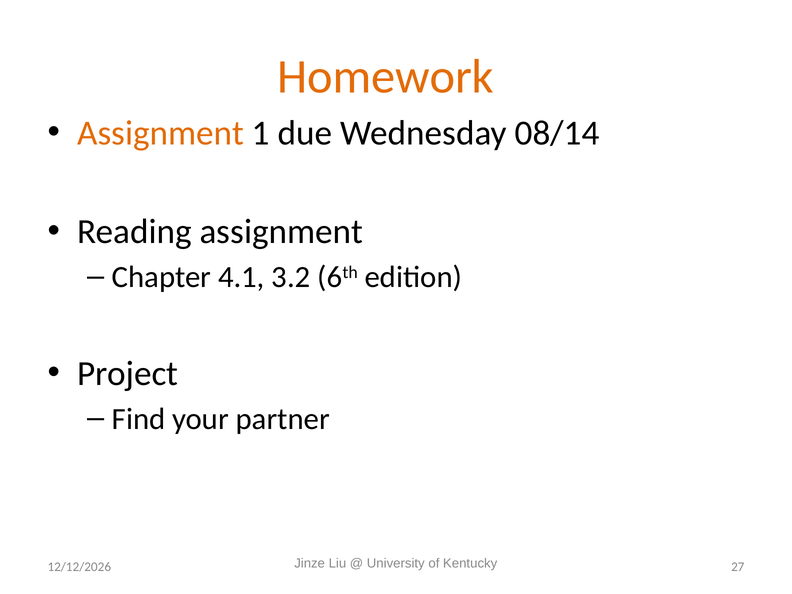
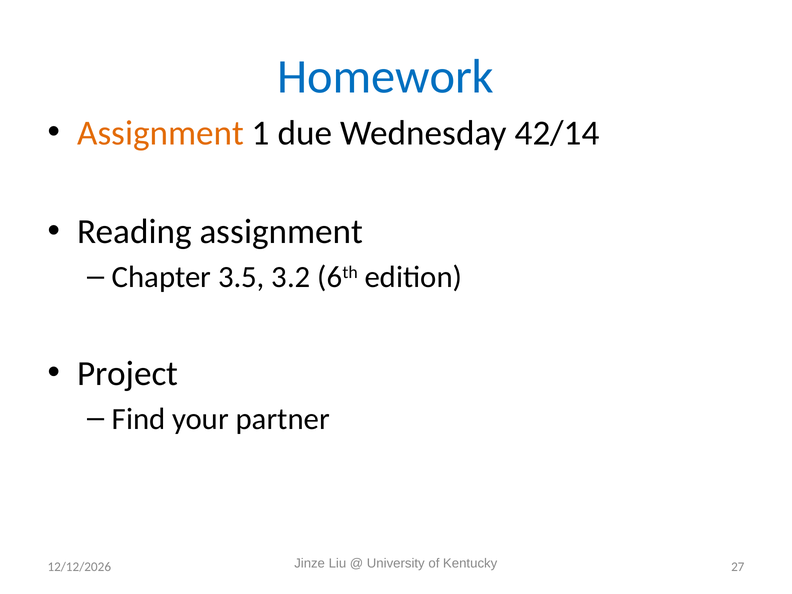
Homework colour: orange -> blue (386, 77)
08/14: 08/14 -> 42/14 (557, 133)
4.1: 4.1 -> 3.5 (241, 277)
